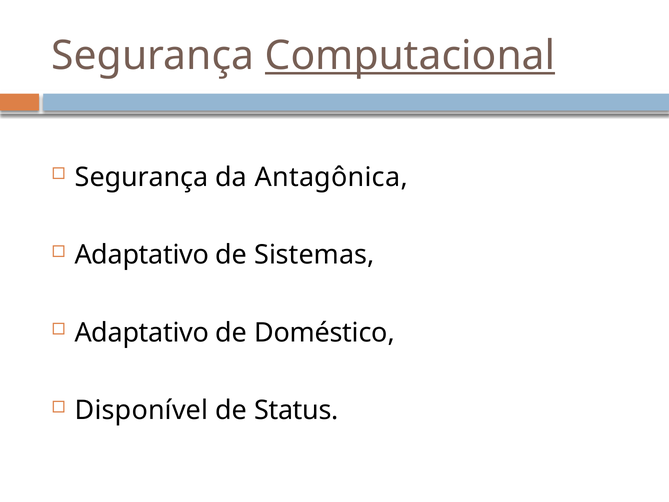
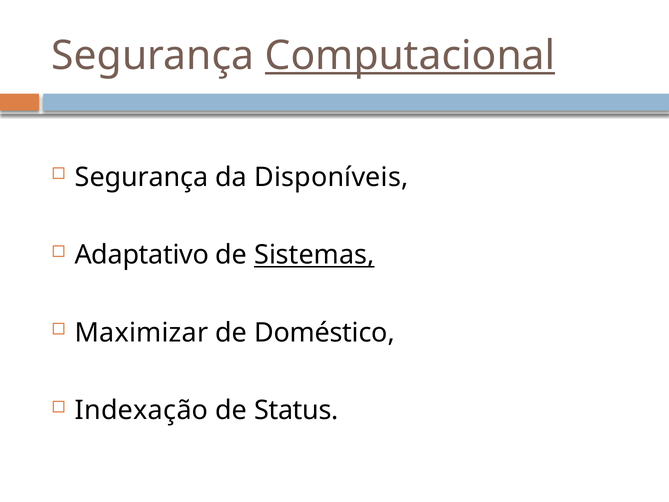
Antagônica: Antagônica -> Disponíveis (331, 177)
Sistemas underline: none -> present (314, 255)
Adaptativo: Adaptativo -> Maximizar (142, 333)
Disponível: Disponível -> Indexação (142, 410)
